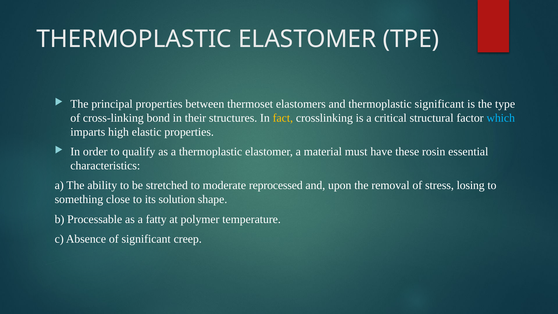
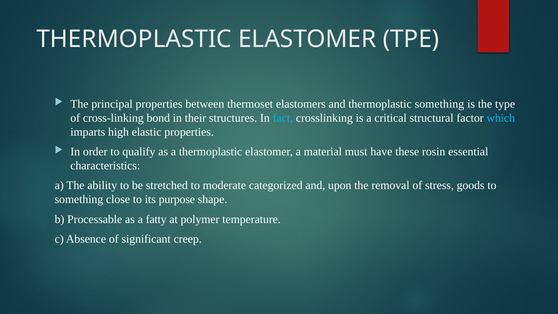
thermoplastic significant: significant -> something (439, 104)
fact colour: yellow -> light blue (283, 118)
reprocessed: reprocessed -> categorized (276, 185)
losing: losing -> goods (471, 185)
solution: solution -> purpose (177, 199)
